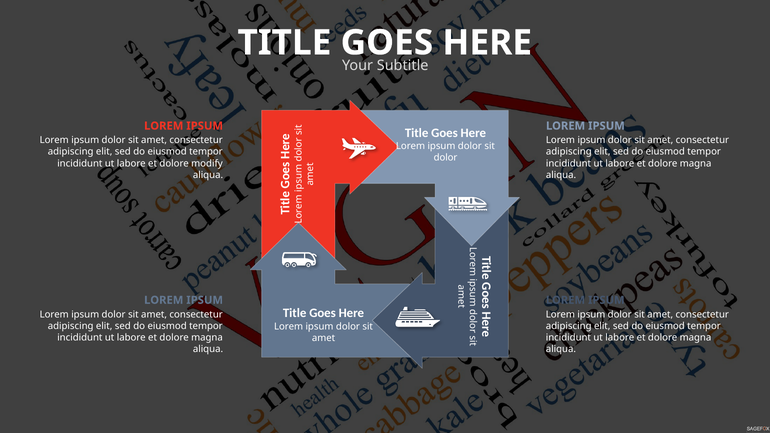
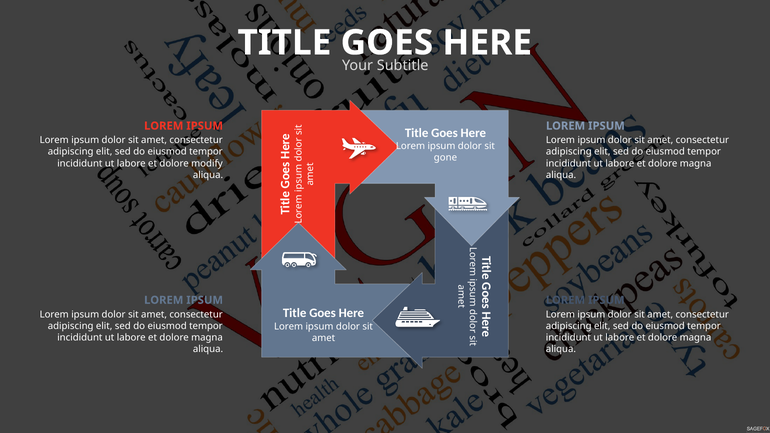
dolor: dolor -> gone (445, 158)
